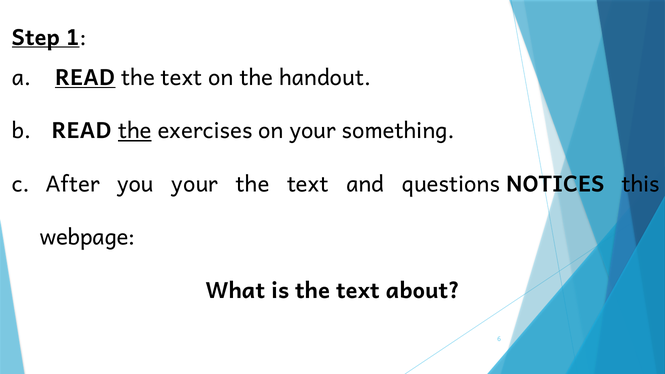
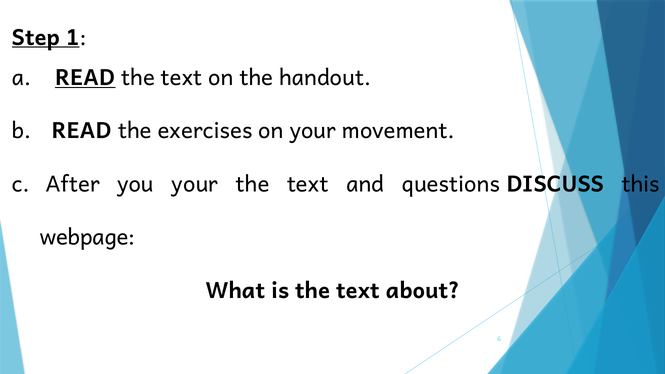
the underline: present -> none (135, 131)
something: something -> movement (398, 131)
NOTICES: NOTICES -> DISCUSS (555, 184)
